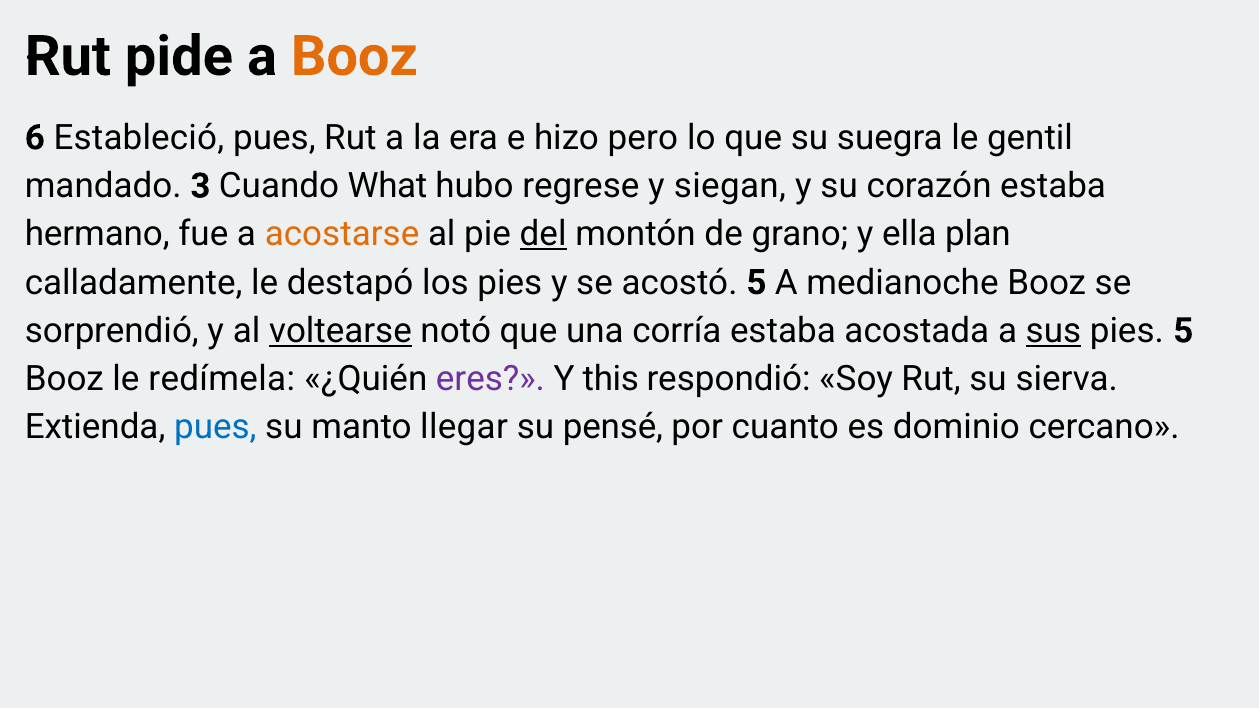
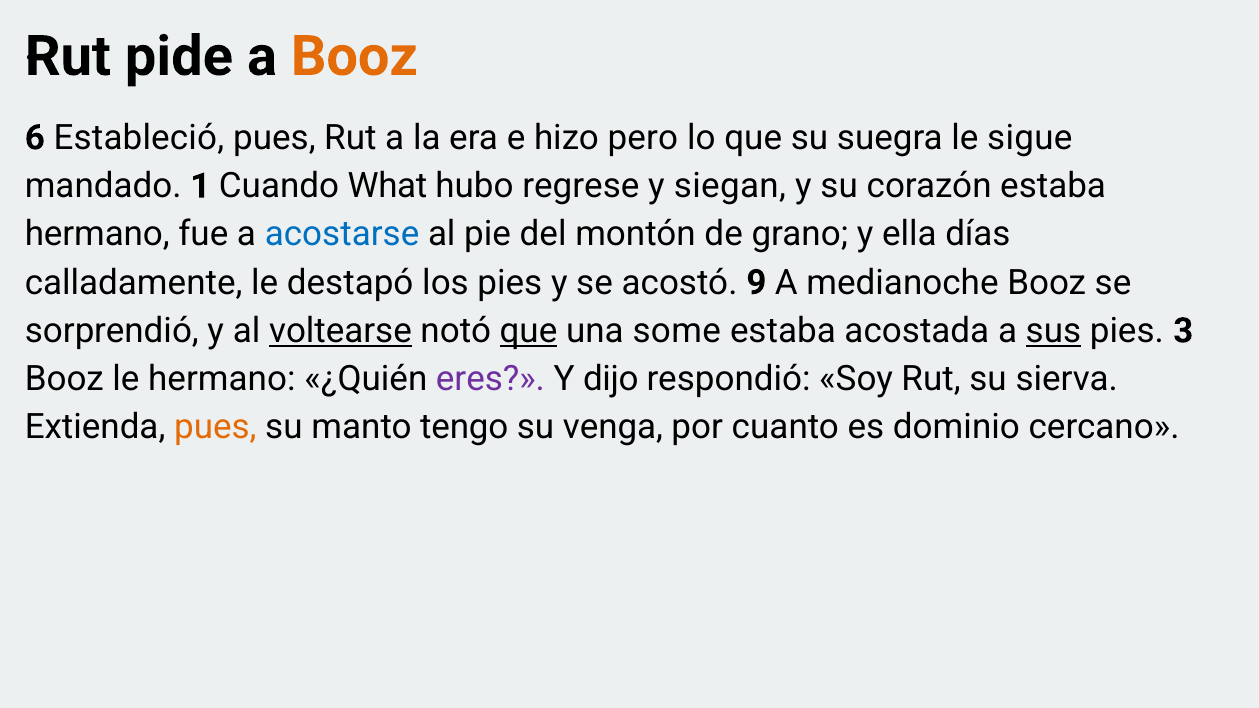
gentil: gentil -> sigue (1030, 138)
3: 3 -> 1 (200, 186)
acostarse colour: orange -> blue (342, 234)
del underline: present -> none (543, 234)
plan: plan -> días (978, 234)
acostó 5: 5 -> 9 (756, 283)
que underline: none -> present (528, 331)
corría: corría -> some (677, 331)
pies 5: 5 -> 3 (1183, 331)
le redímela: redímela -> hermano (222, 379)
this: this -> dijo (611, 379)
pues colour: blue -> orange (215, 427)
llegar: llegar -> tengo (464, 427)
pensé: pensé -> venga (613, 427)
